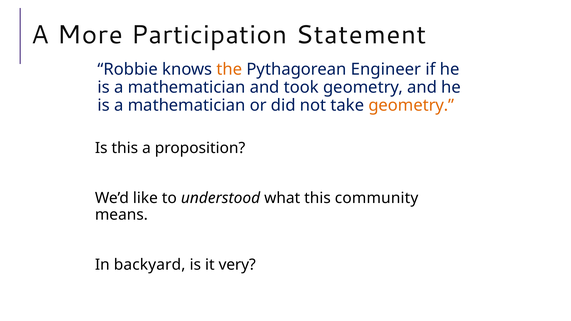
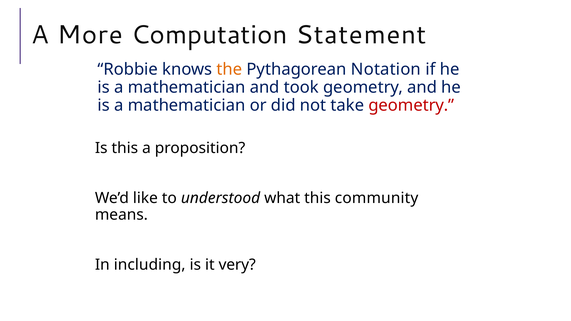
Participation: Participation -> Computation (209, 35)
Engineer: Engineer -> Notation (386, 69)
geometry colour: orange -> red (411, 105)
backyard: backyard -> including (150, 265)
